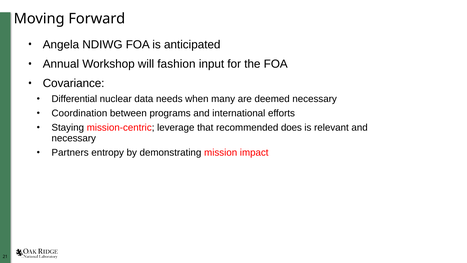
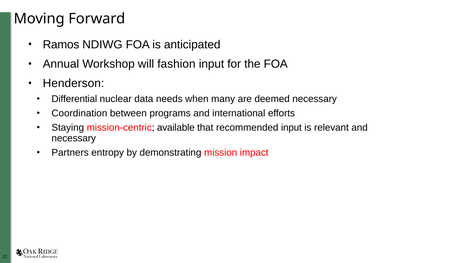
Angela: Angela -> Ramos (61, 44)
Covariance: Covariance -> Henderson (74, 83)
leverage: leverage -> available (176, 128)
recommended does: does -> input (291, 128)
